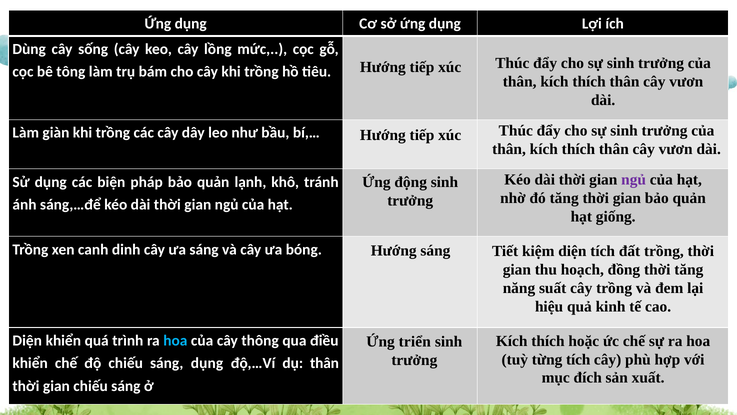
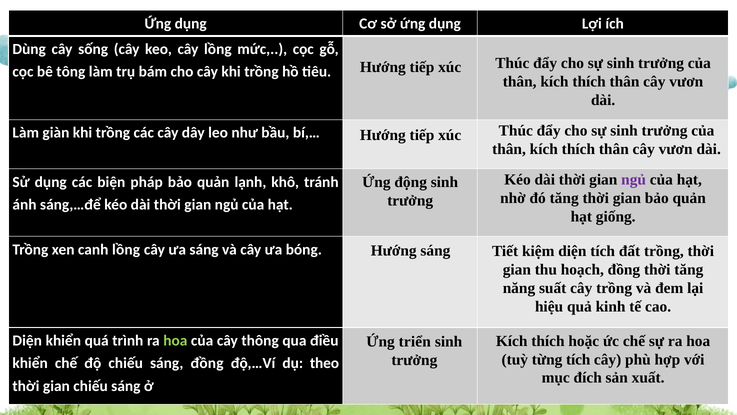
canh dinh: dinh -> lồng (126, 249)
hoa colour: light blue -> light green (175, 340)
sáng dụng: dụng -> đồng (207, 363)
dụ thân: thân -> theo (324, 363)
